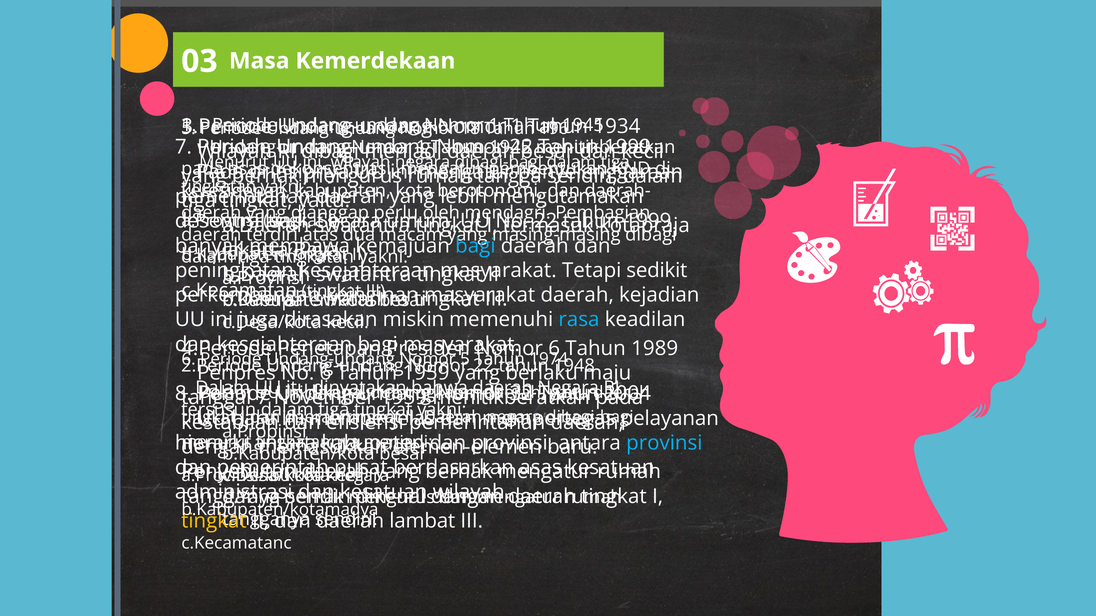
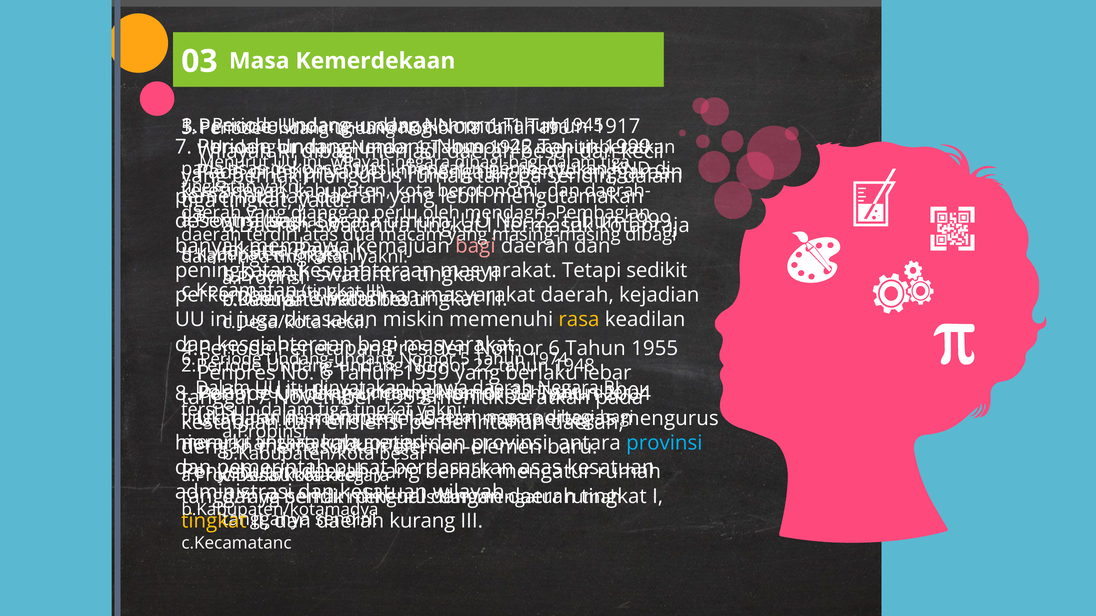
1934: 1934 -> 1917 (617, 127)
bagi colour: light blue -> pink (475, 246)
rasa colour: light blue -> yellow (579, 320)
1989: 1989 -> 1955 (655, 349)
maju: maju -> lebar (607, 373)
pelayanan: pelayanan -> mengurus (670, 419)
lambat: lambat -> kurang (422, 521)
